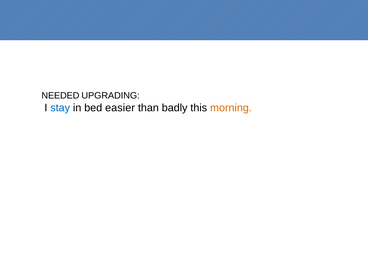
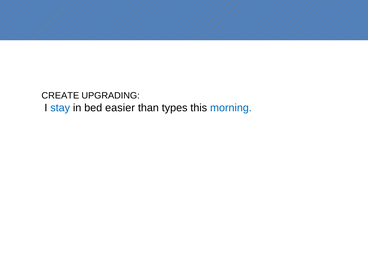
NEEDED: NEEDED -> CREATE (60, 96)
badly: badly -> types (175, 108)
morning colour: orange -> blue (231, 108)
